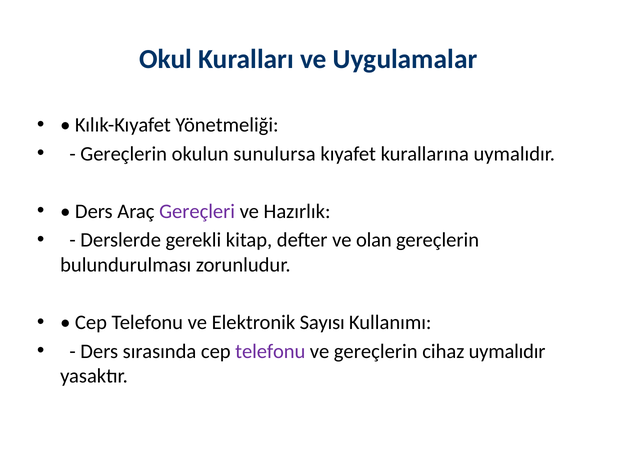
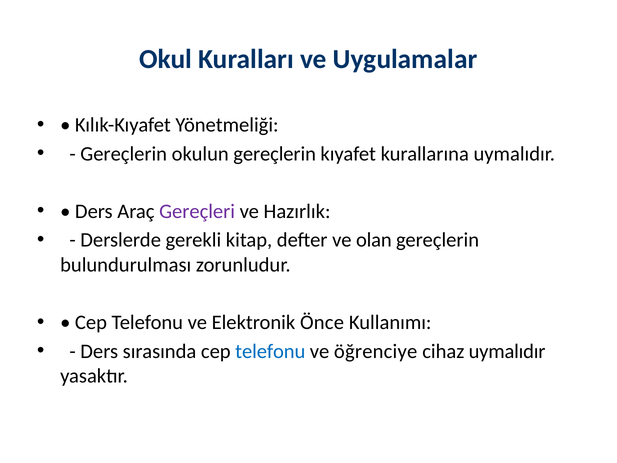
okulun sunulursa: sunulursa -> gereçlerin (275, 154)
Sayısı: Sayısı -> Önce (322, 322)
telefonu colour: purple -> blue (270, 351)
ve gereçlerin: gereçlerin -> öğrenciye (376, 351)
